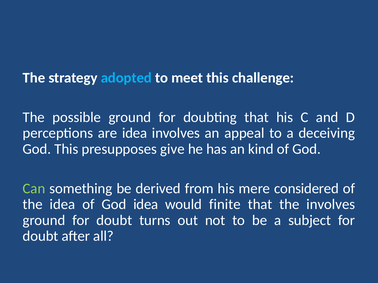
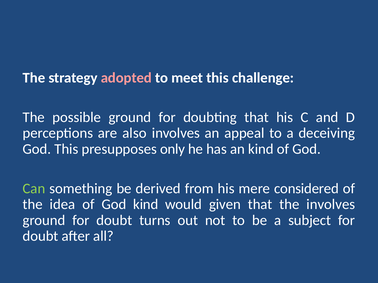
adopted colour: light blue -> pink (126, 78)
are idea: idea -> also (134, 133)
give: give -> only (173, 149)
God idea: idea -> kind (146, 205)
finite: finite -> given (225, 205)
